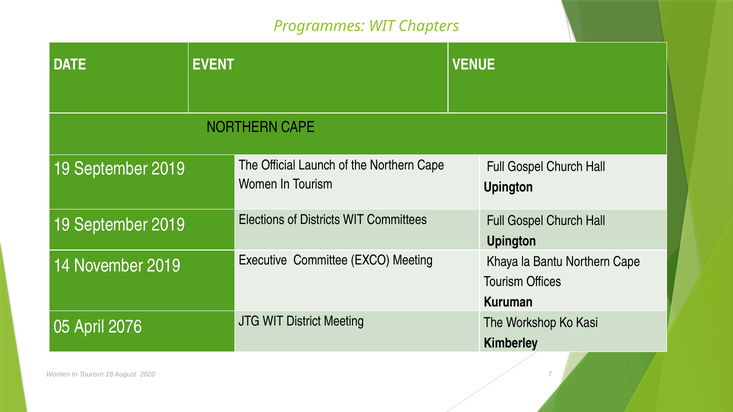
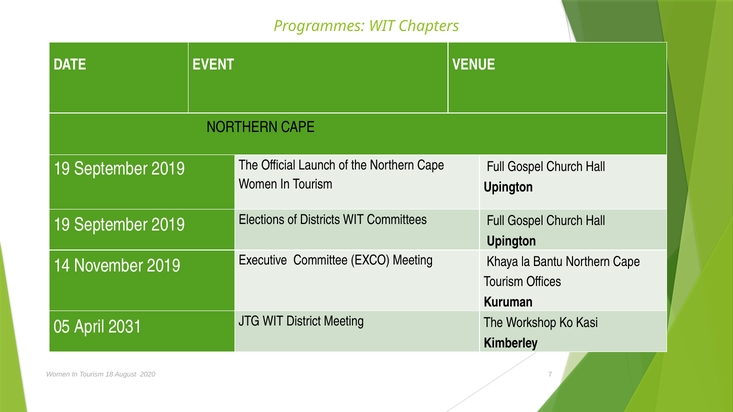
2076: 2076 -> 2031 (125, 327)
